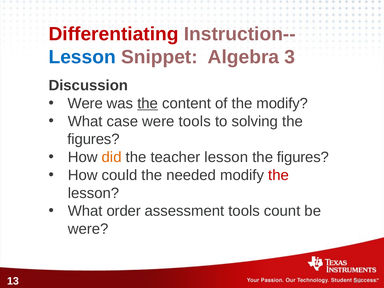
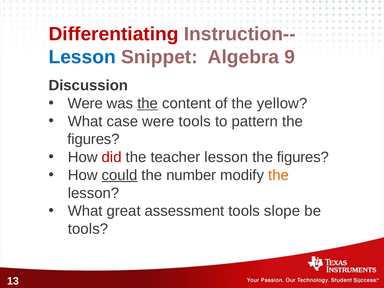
3: 3 -> 9 (290, 57)
the modify: modify -> yellow (282, 103)
solving: solving -> pattern (255, 121)
did colour: orange -> red (112, 157)
could underline: none -> present (120, 175)
needed: needed -> number (191, 175)
the colour: red -> orange (278, 175)
order: order -> great (124, 211)
count: count -> slope (282, 211)
were: were -> tools (88, 229)
